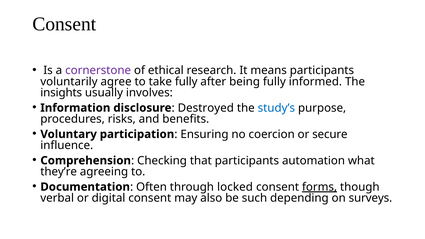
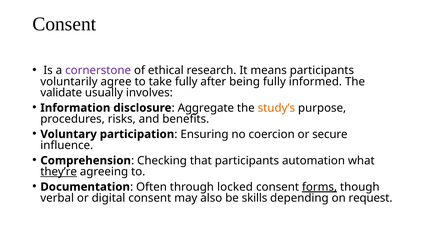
insights: insights -> validate (61, 93)
Destroyed: Destroyed -> Aggregate (206, 108)
study’s colour: blue -> orange (276, 108)
they’re underline: none -> present (59, 172)
such: such -> skills (255, 198)
surveys: surveys -> request (370, 198)
